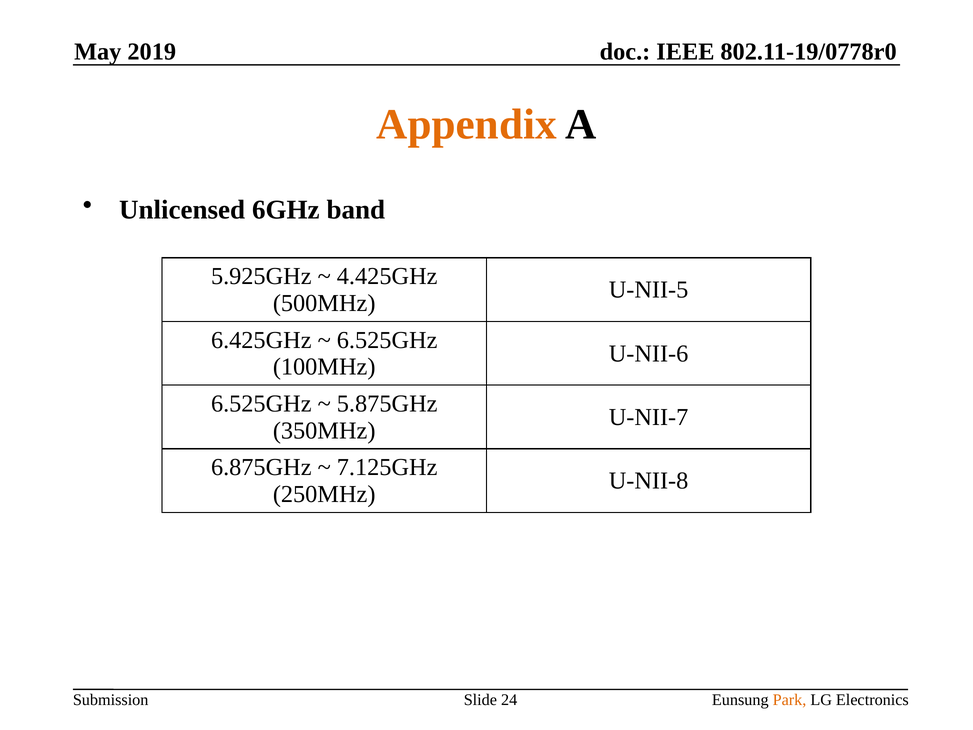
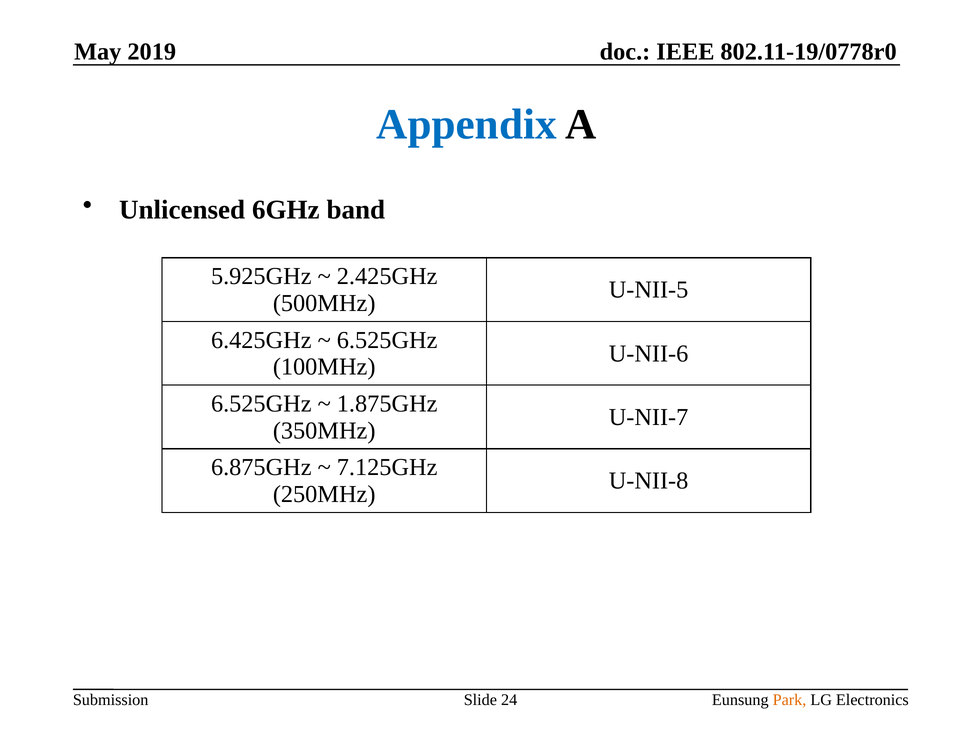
Appendix colour: orange -> blue (467, 125)
4.425GHz: 4.425GHz -> 2.425GHz (387, 276)
5.875GHz: 5.875GHz -> 1.875GHz (387, 404)
